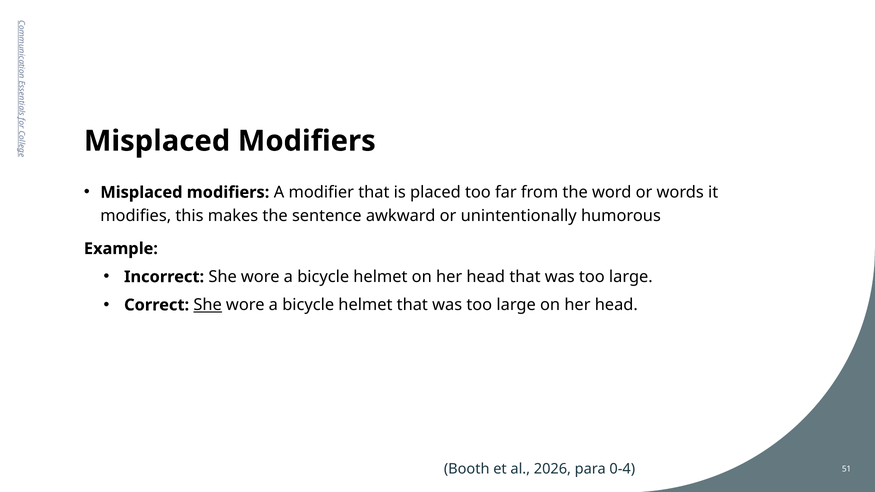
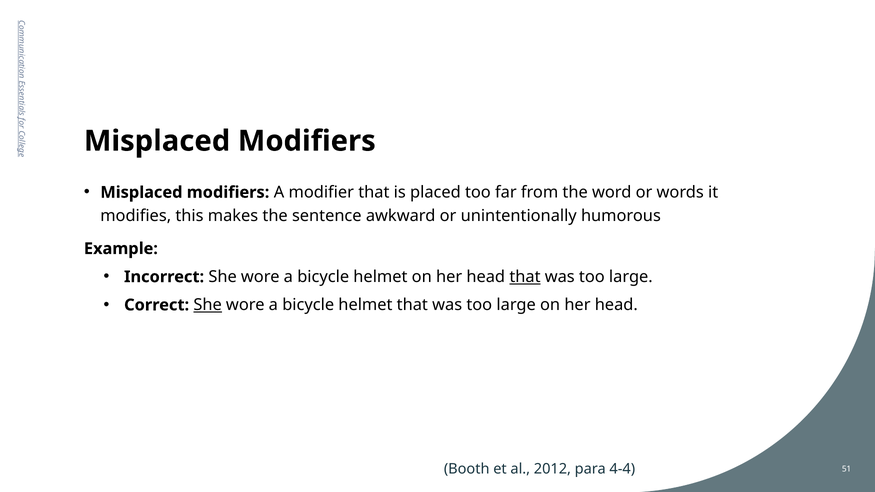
that underline: none -> present (525, 277)
2026: 2026 -> 2012 (552, 469)
0-4: 0-4 -> 4-4 (622, 469)
